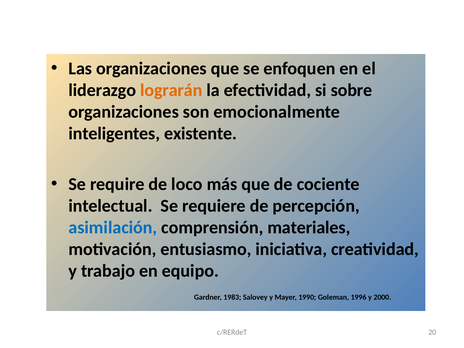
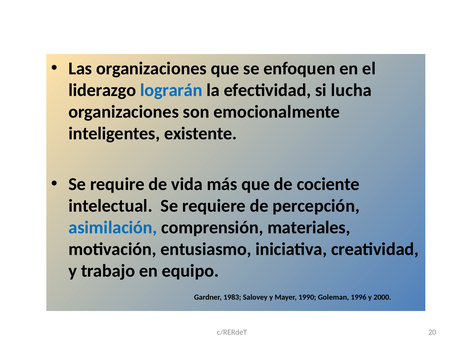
lograrán colour: orange -> blue (171, 90)
sobre: sobre -> lucha (351, 90)
loco: loco -> vida (187, 184)
